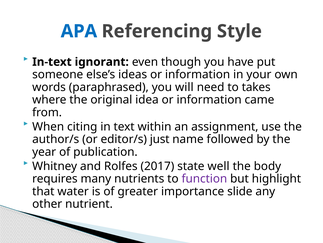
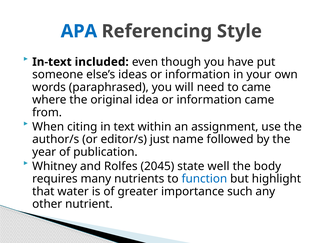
ignorant: ignorant -> included (102, 62)
to takes: takes -> came (256, 87)
2017: 2017 -> 2045 (157, 166)
function colour: purple -> blue (204, 178)
slide: slide -> such (240, 191)
